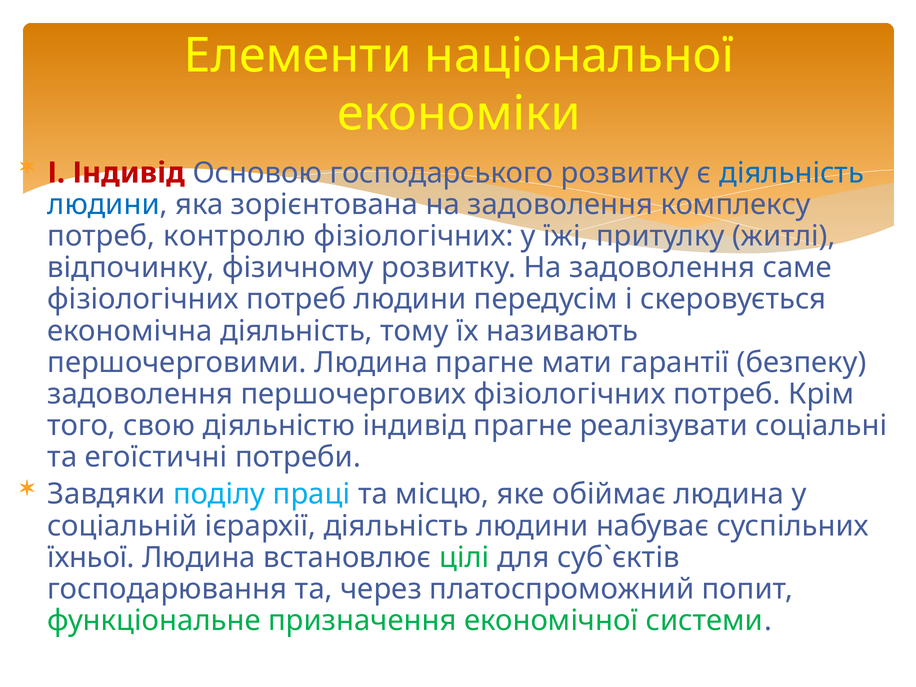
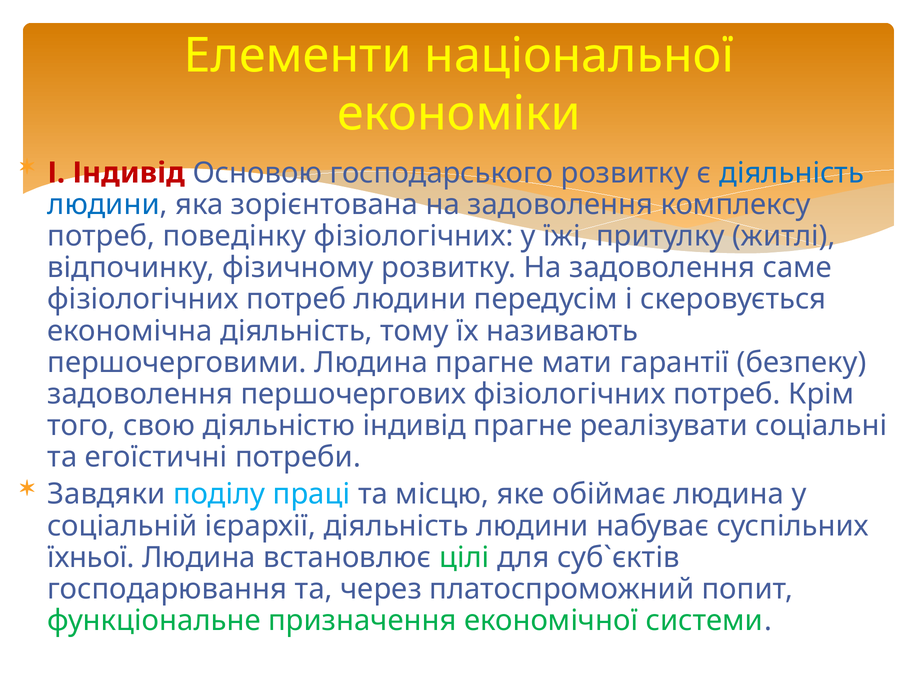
контролю: контролю -> поведінку (234, 236)
